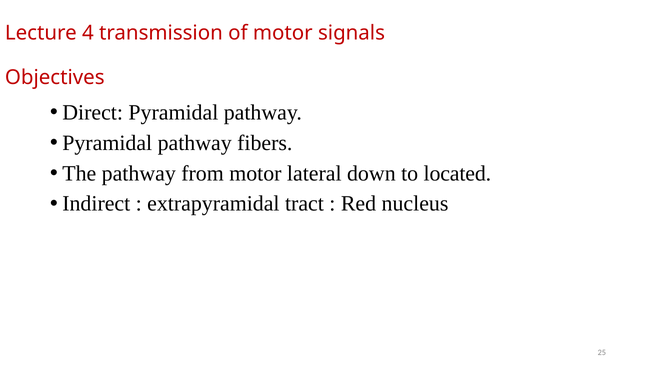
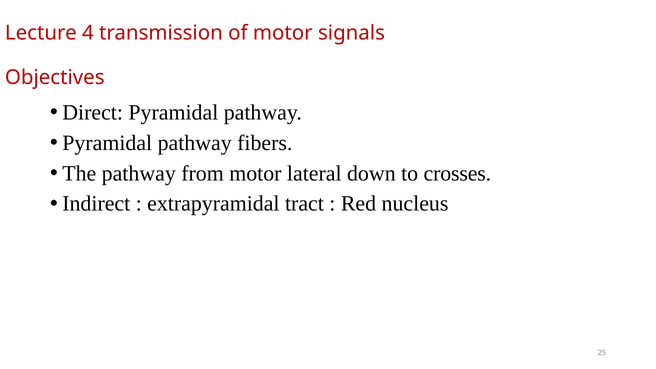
located: located -> crosses (457, 173)
